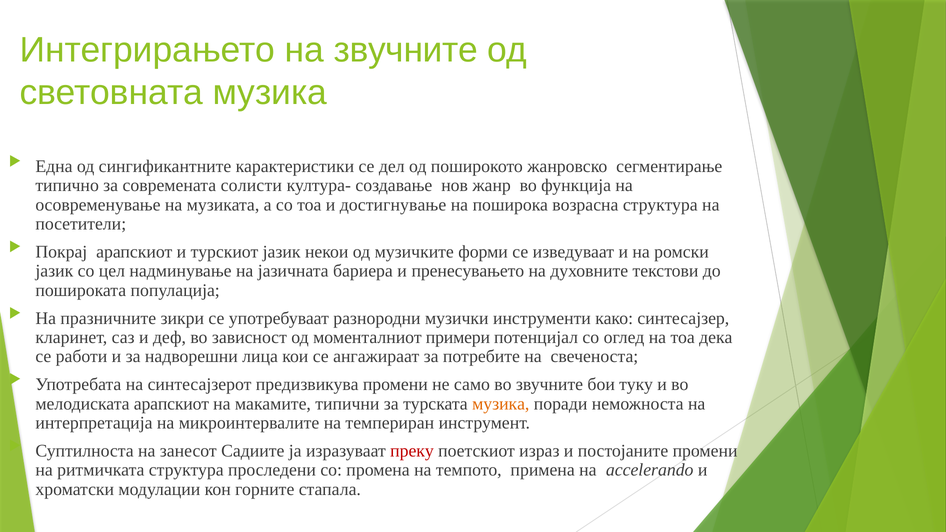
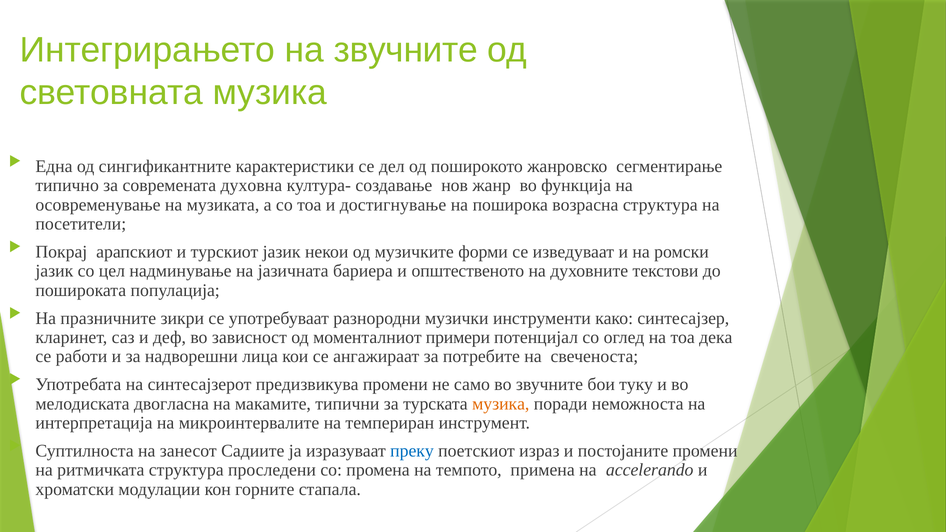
солисти: солисти -> духовна (251, 186)
пренесувањето: пренесувањето -> општественото (468, 271)
мелодиската арапскиот: арапскиот -> двогласна (171, 404)
преку colour: red -> blue (412, 451)
